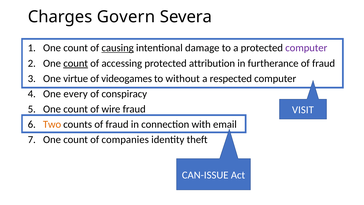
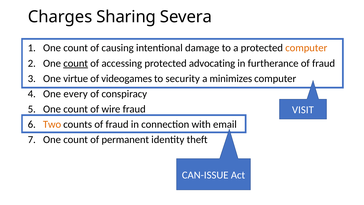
Govern: Govern -> Sharing (126, 17)
causing underline: present -> none (118, 48)
computer colour: purple -> orange (306, 48)
attribution: attribution -> advocating (212, 63)
without: without -> security (183, 78)
respected: respected -> minimizes (231, 78)
companies: companies -> permanent (125, 139)
